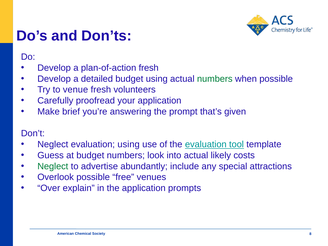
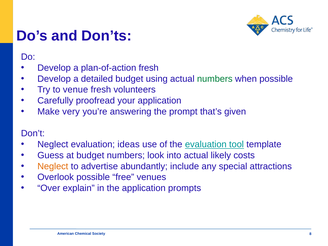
brief: brief -> very (71, 112)
evaluation using: using -> ideas (129, 144)
Neglect colour: green -> orange (53, 166)
